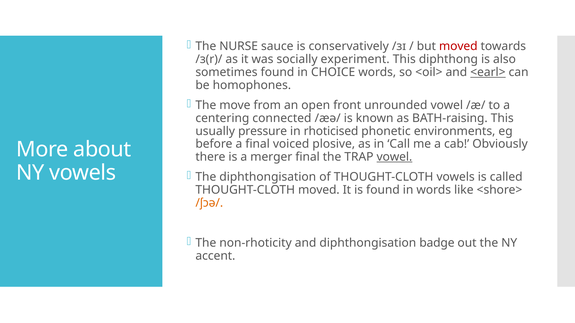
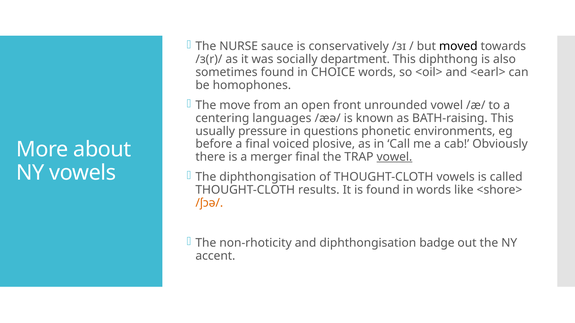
moved colour: red -> black (458, 46)
experiment: experiment -> department (355, 59)
<earl> underline: present -> none (488, 72)
connected: connected -> languages (282, 118)
rhoticised: rhoticised -> questions (331, 131)
THOUGHT-CLOTH moved: moved -> results (319, 190)
